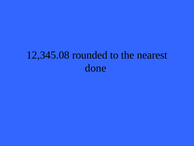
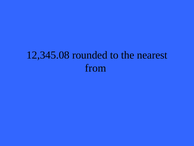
done: done -> from (96, 68)
